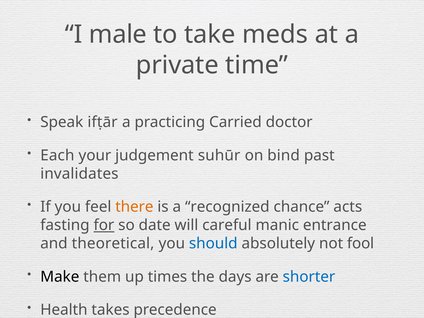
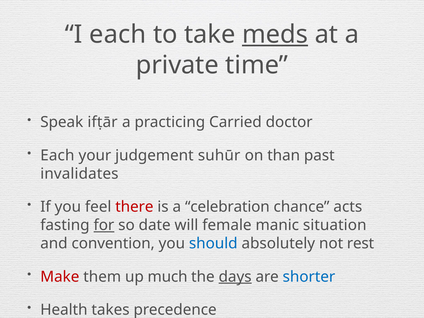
I male: male -> each (118, 35)
meds underline: none -> present (275, 35)
bind: bind -> than (284, 155)
there colour: orange -> red (134, 207)
recognized: recognized -> celebration (227, 207)
careful: careful -> female (227, 225)
entrance: entrance -> situation (335, 225)
theoretical: theoretical -> convention (113, 243)
fool: fool -> rest (361, 243)
Make colour: black -> red (60, 277)
times: times -> much (168, 277)
days underline: none -> present (235, 277)
